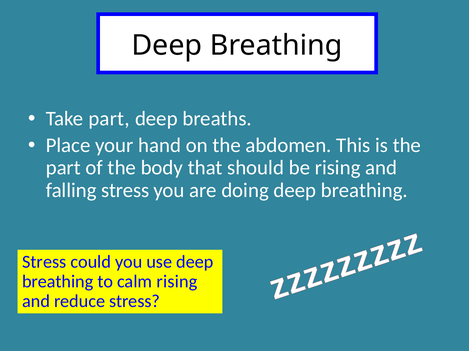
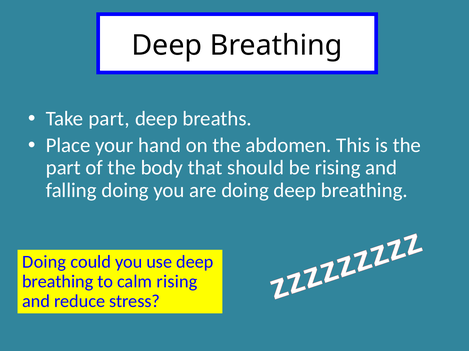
falling stress: stress -> doing (125, 191)
Stress: Stress -> Doing (44, 262)
